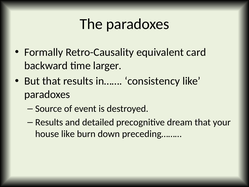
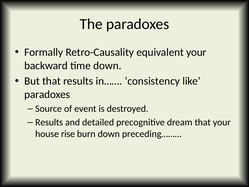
equivalent card: card -> your (196, 52)
time larger: larger -> down (107, 66)
house like: like -> rise (68, 134)
